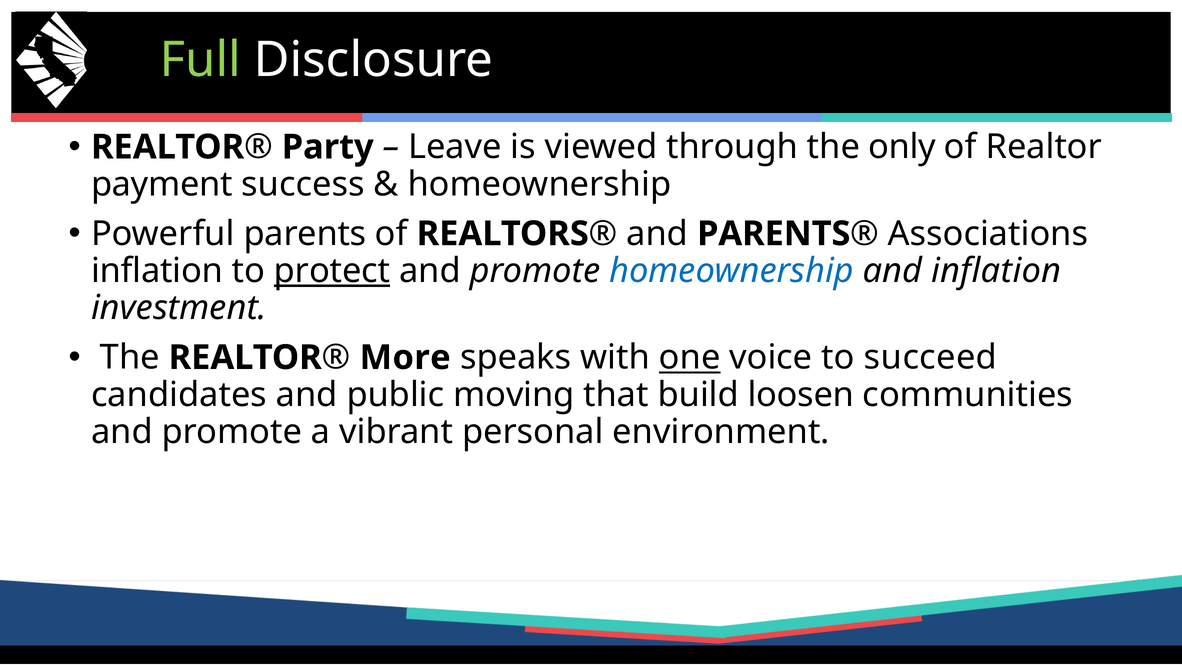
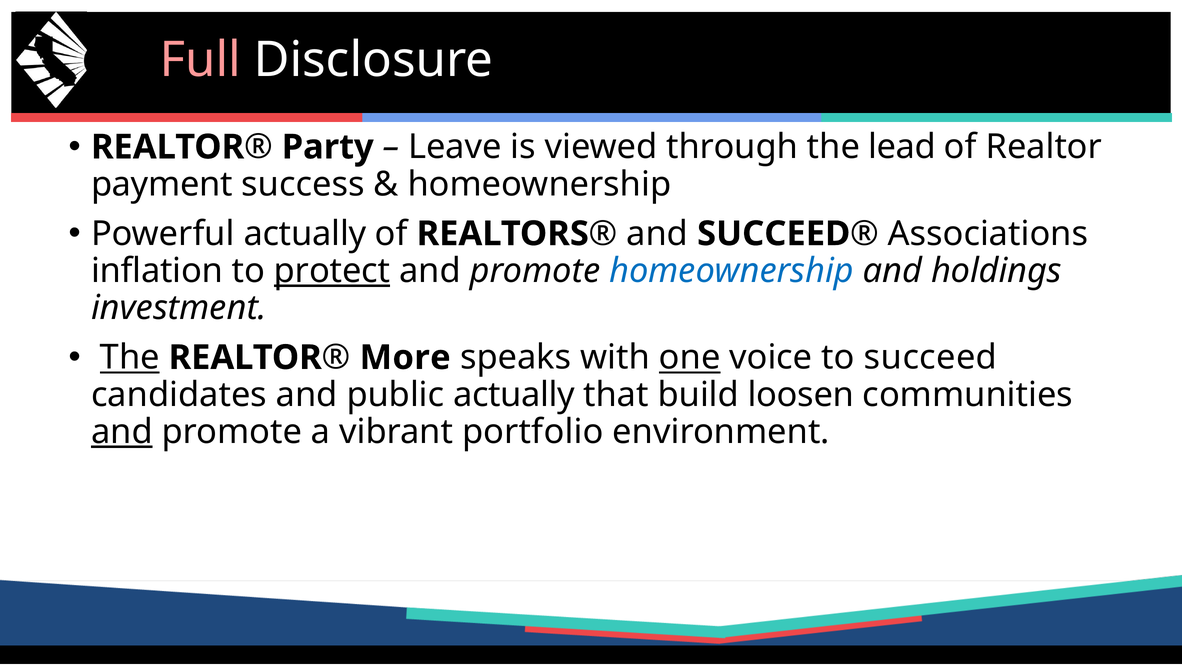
Full colour: light green -> pink (200, 60)
only: only -> lead (902, 147)
Powerful parents: parents -> actually (305, 234)
and PARENTS: PARENTS -> SUCCEED (774, 234)
and inflation: inflation -> holdings (996, 271)
The underline: none -> present (130, 358)
public moving: moving -> actually (514, 395)
and underline: none -> present (122, 432)
personal: personal -> portfolio (533, 432)
